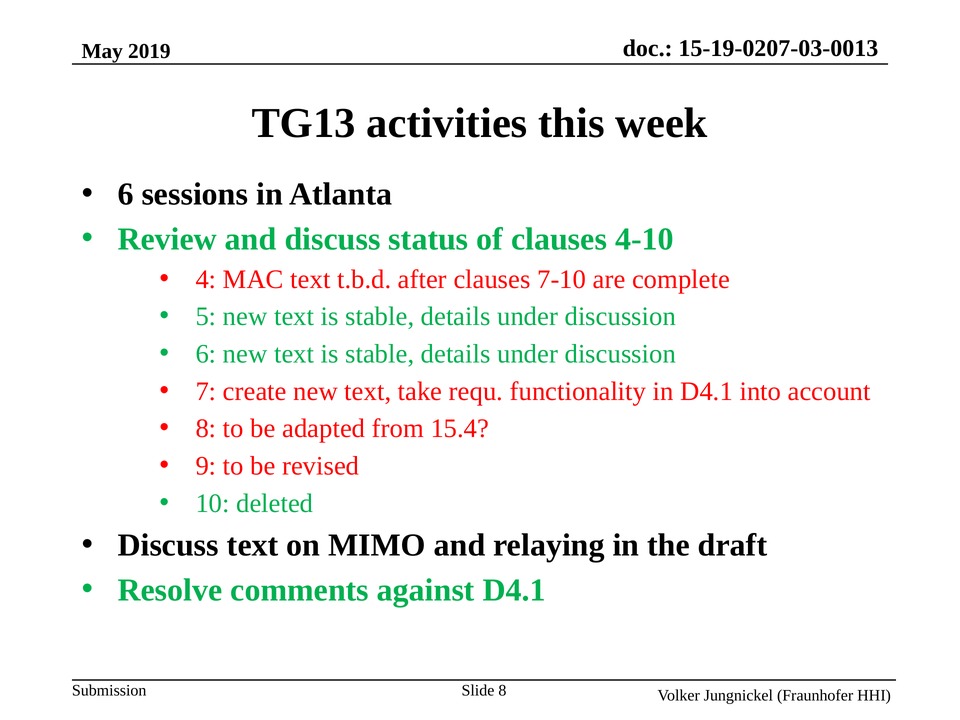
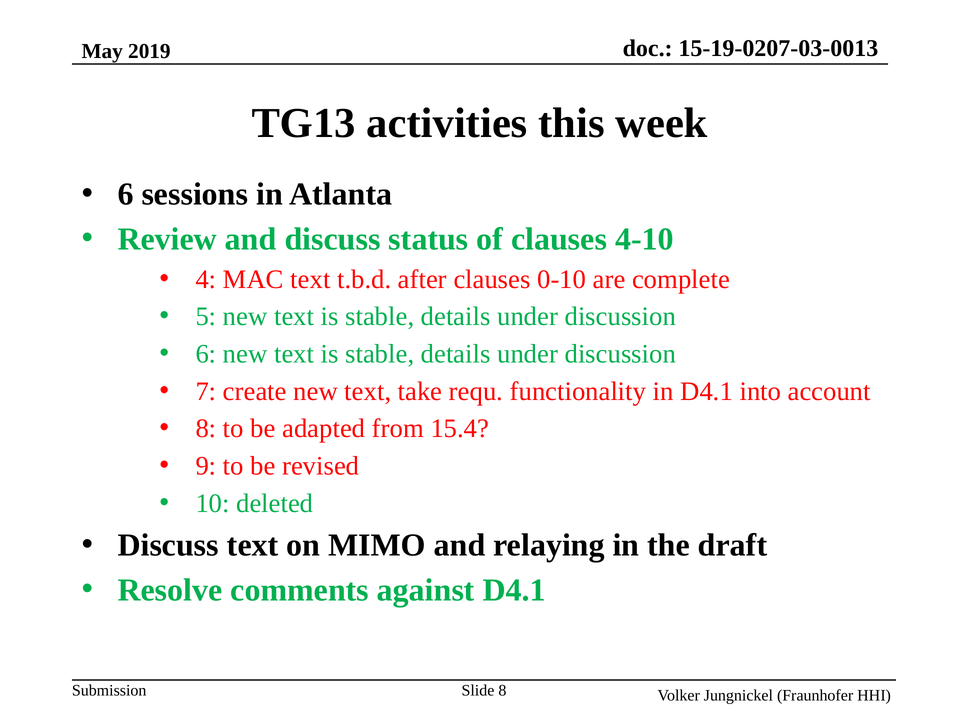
7-10: 7-10 -> 0-10 (562, 279)
